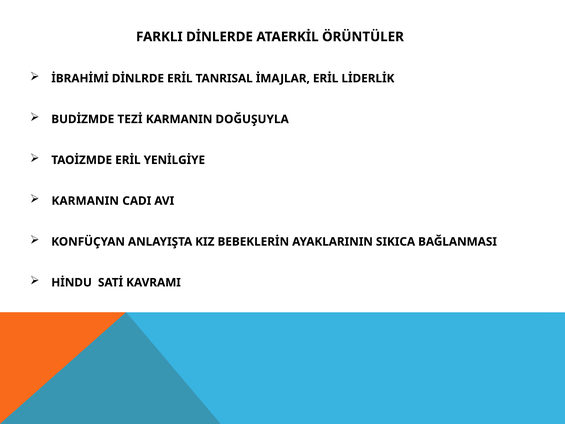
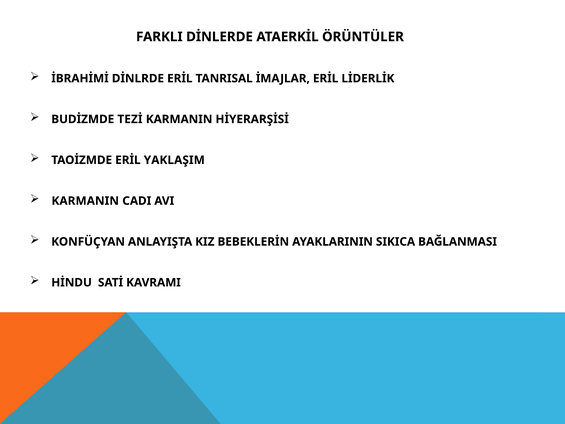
DOĞUŞUYLA: DOĞUŞUYLA -> HİYERARŞİSİ (252, 119)
YENİLGİYE: YENİLGİYE -> YAKLAŞIM (174, 160)
